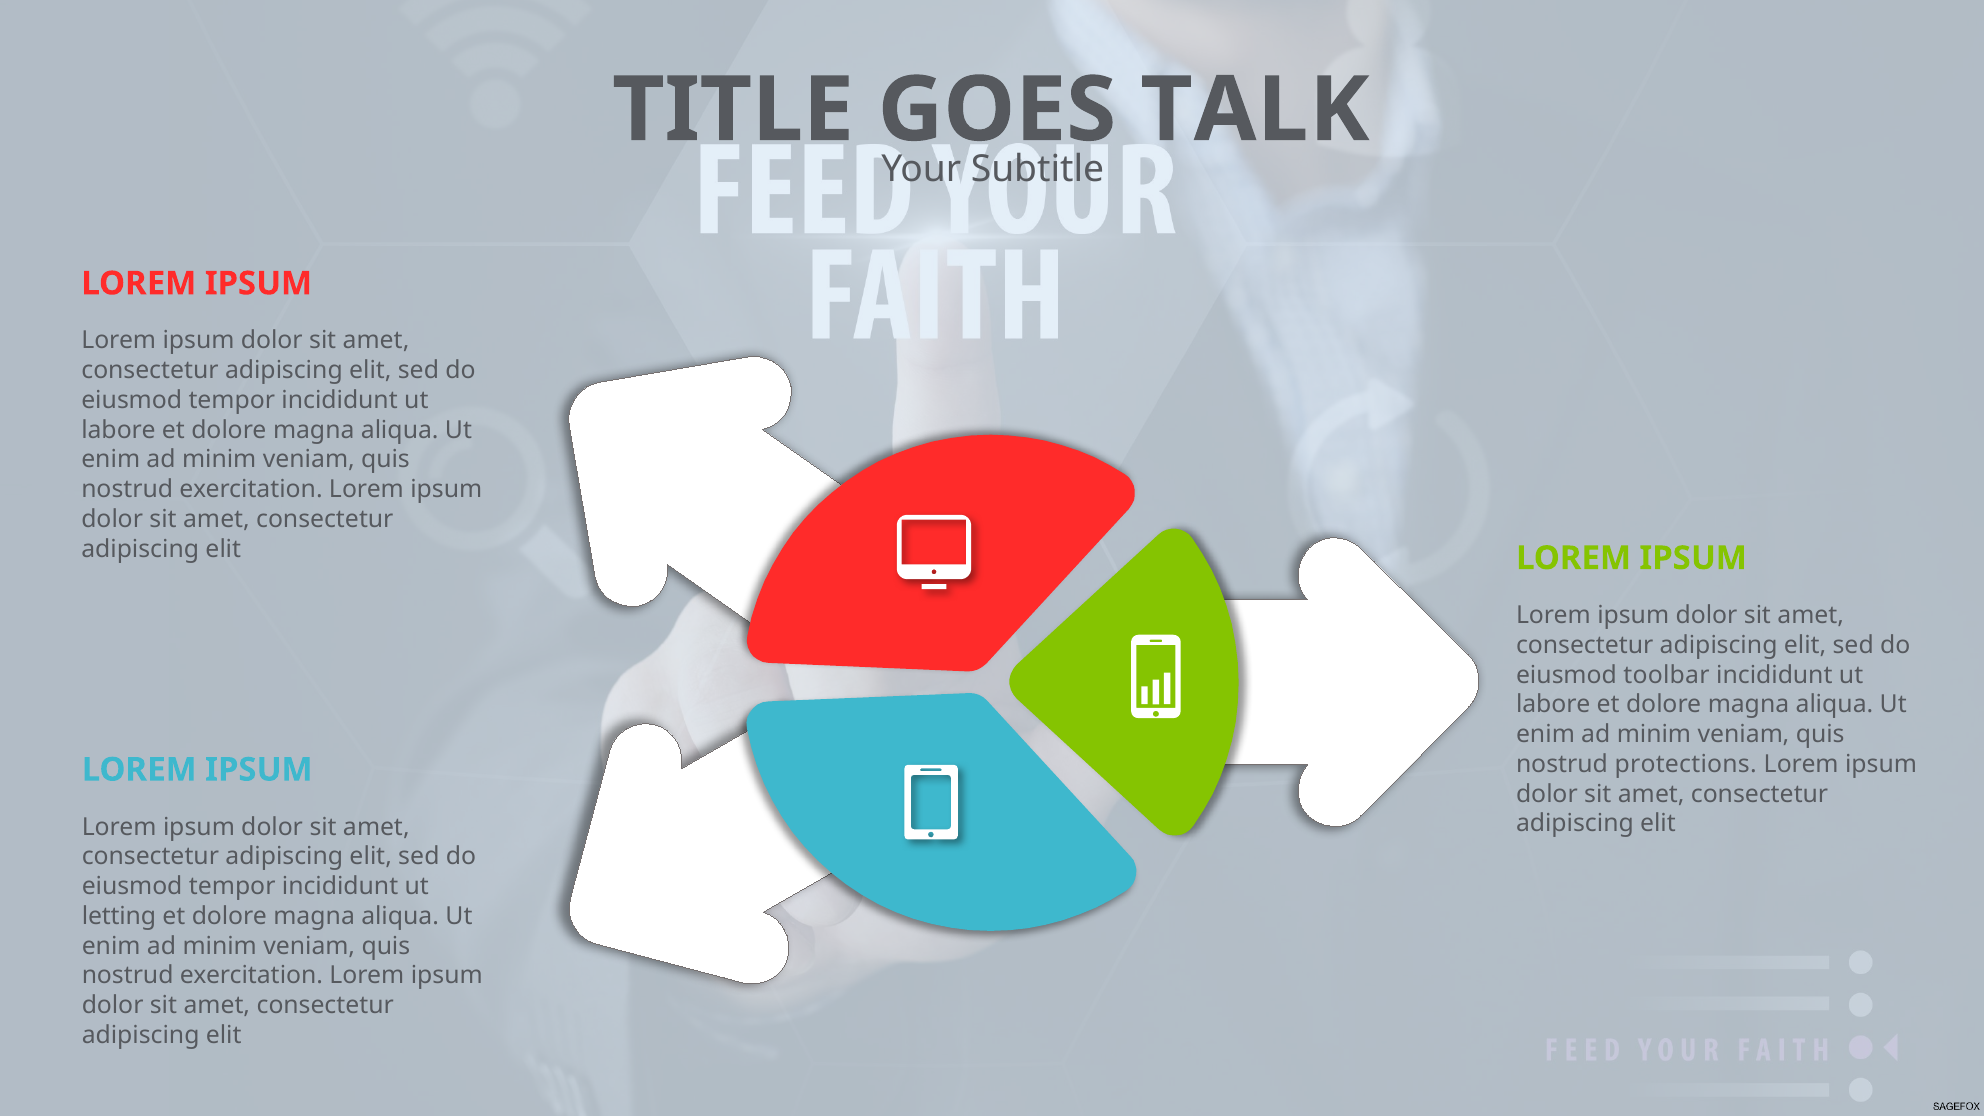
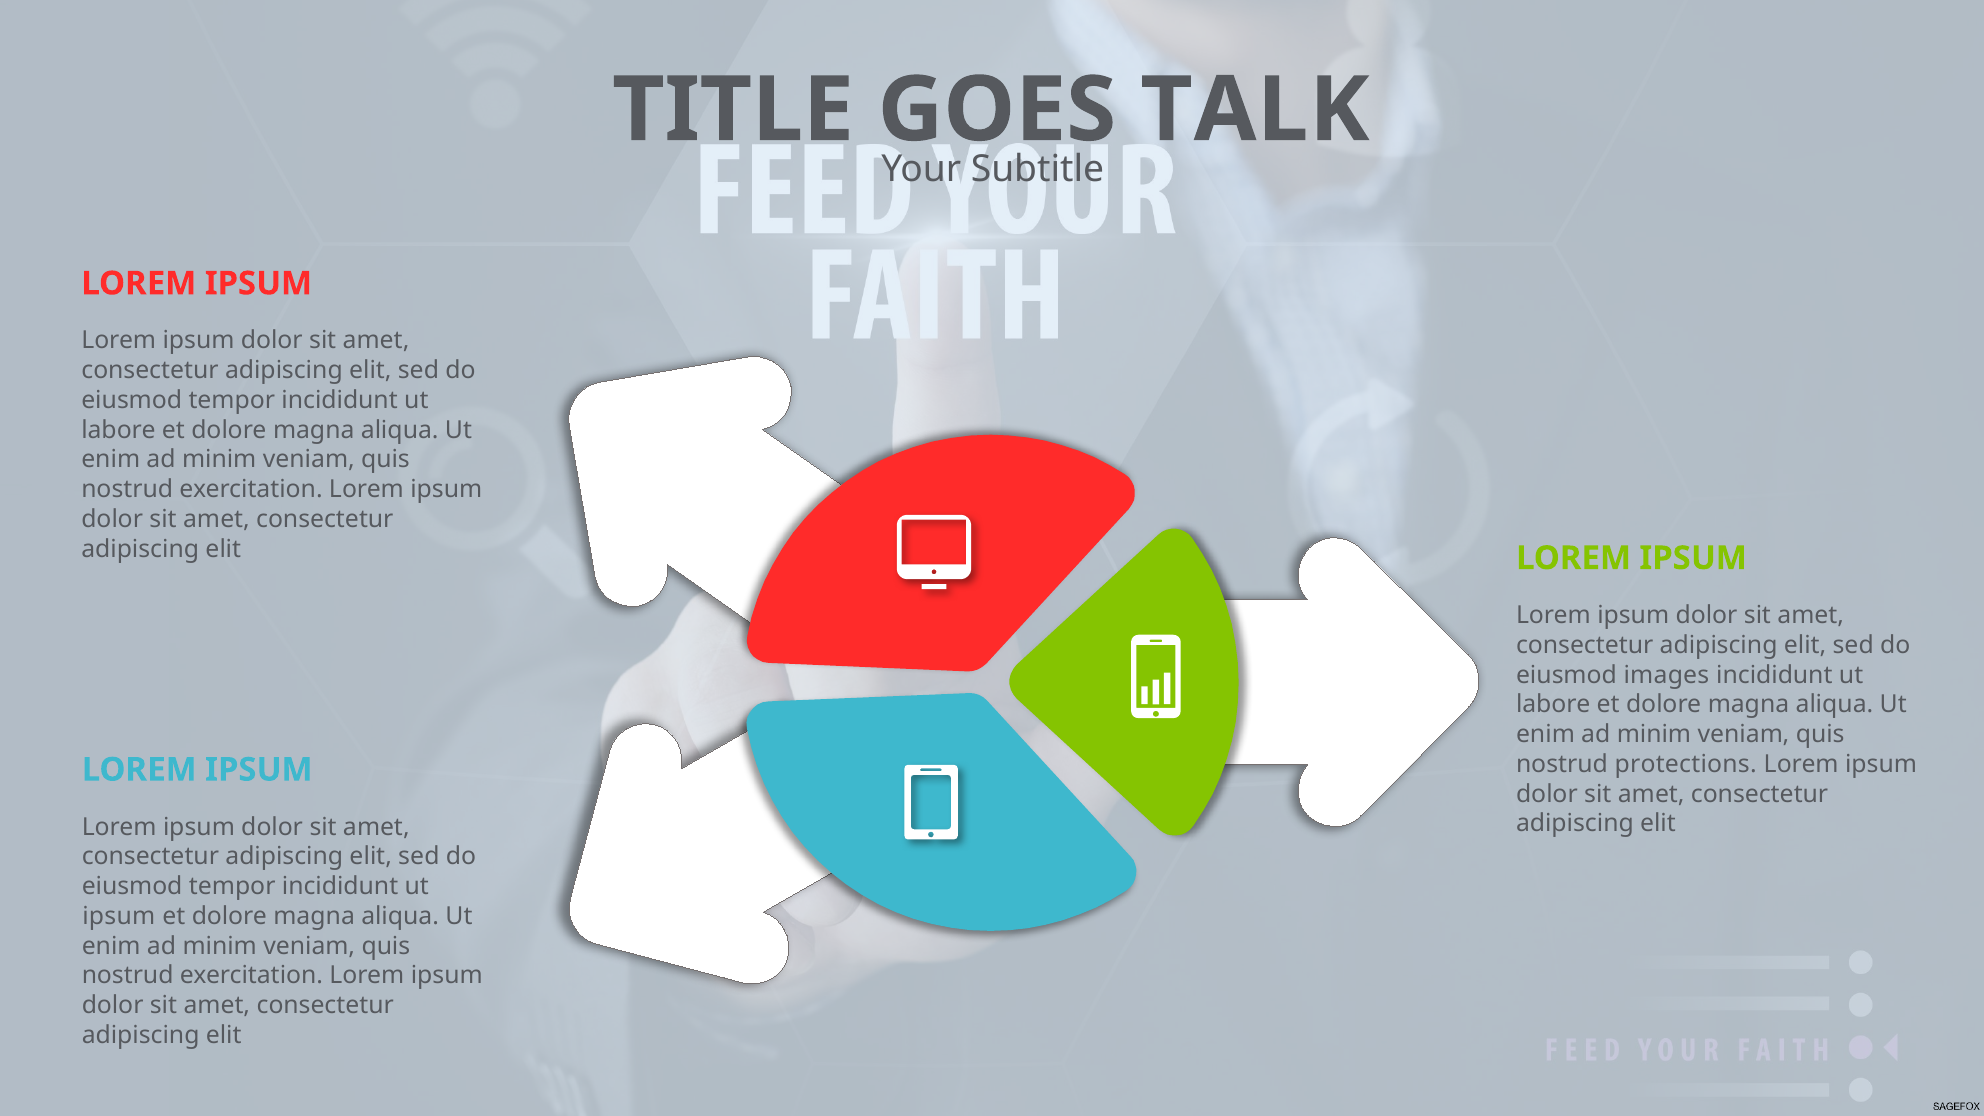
toolbar: toolbar -> images (1666, 675)
letting: letting -> ipsum (119, 916)
